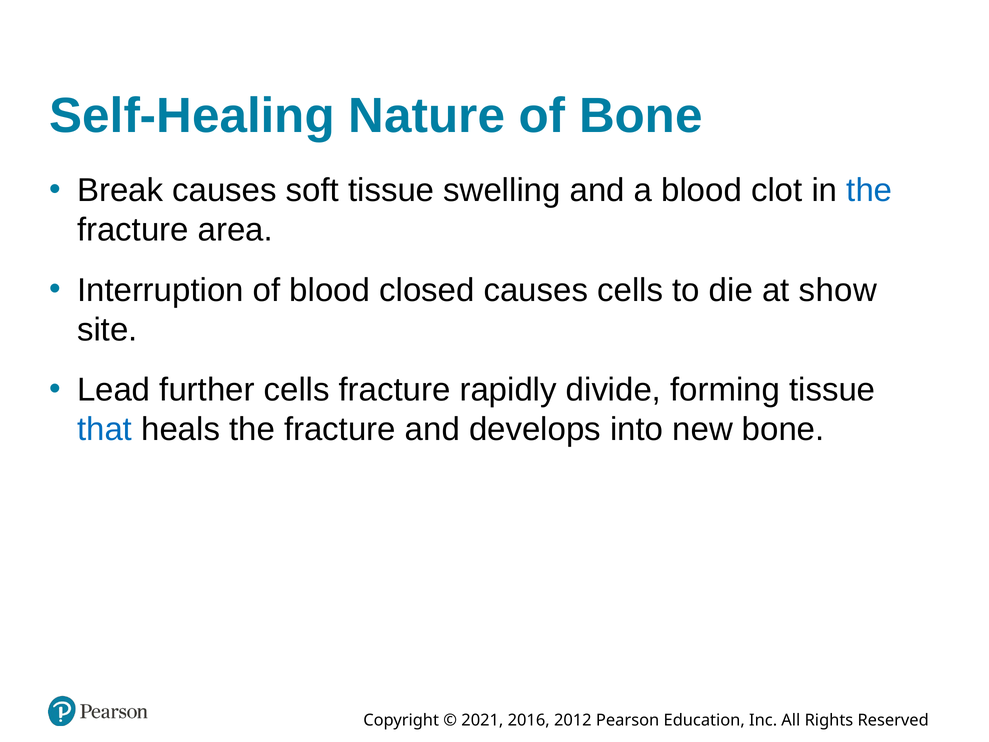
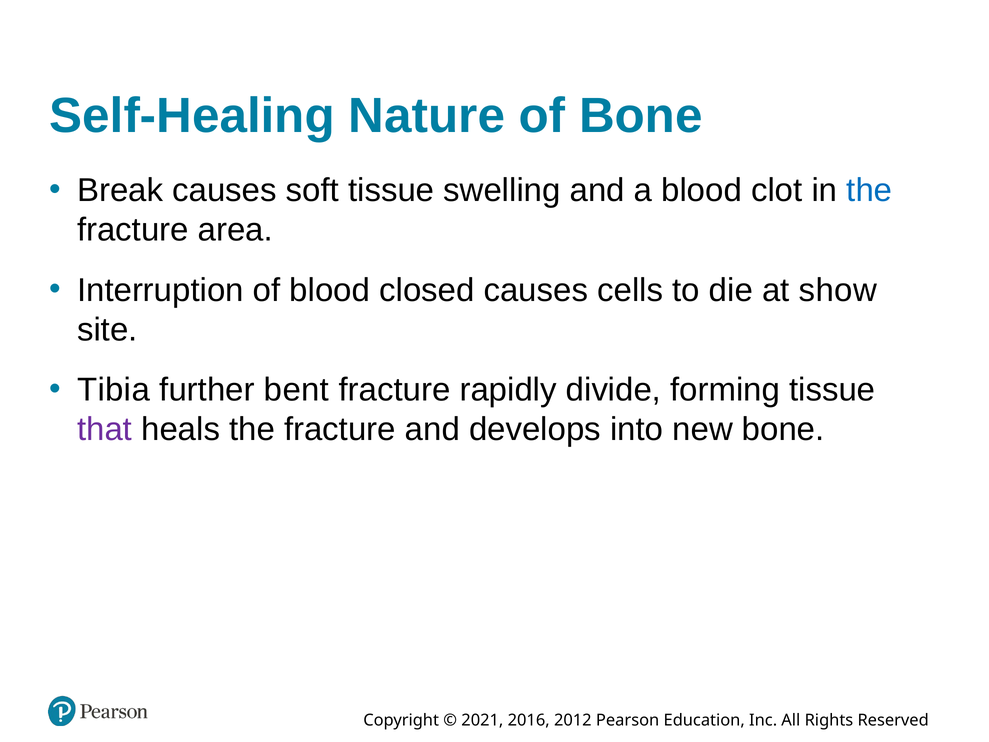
Lead: Lead -> Tibia (114, 390)
further cells: cells -> bent (297, 390)
that colour: blue -> purple (105, 429)
